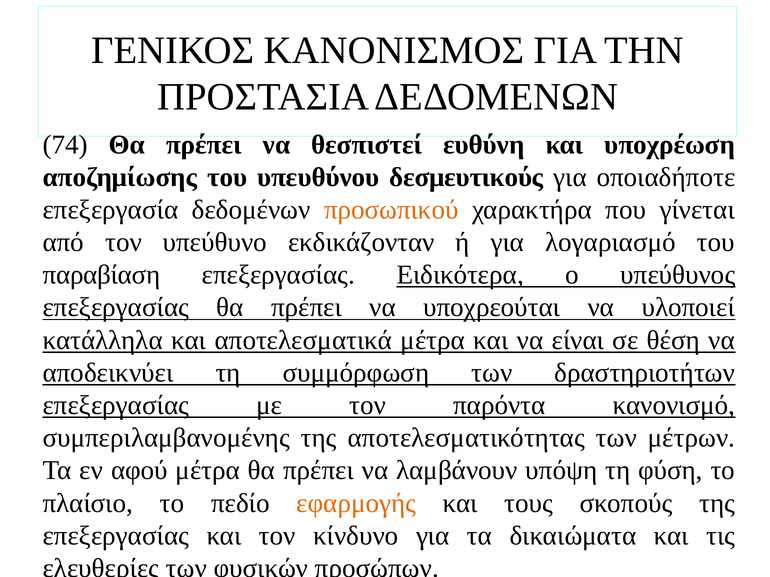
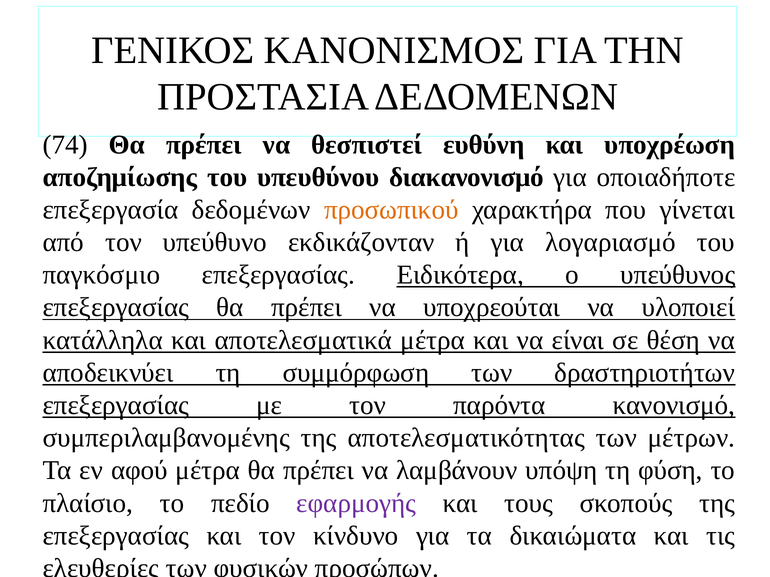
δεσμευτικούς: δεσμευτικούς -> διακανονισμό (466, 177)
παραβίαση: παραβίαση -> παγκόσμιο (101, 275)
εφαρμογής colour: orange -> purple (356, 503)
